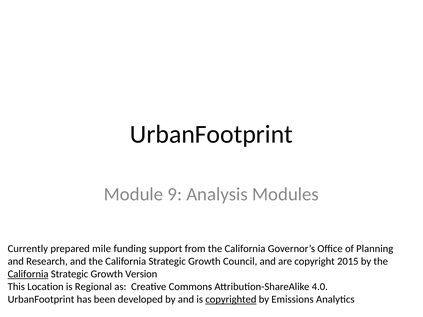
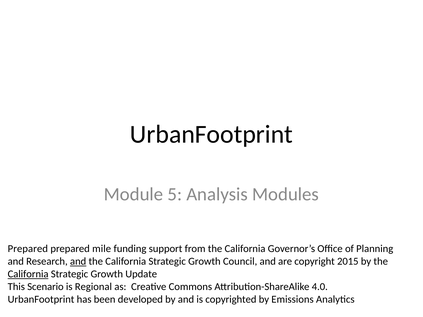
9: 9 -> 5 (175, 194)
Currently: Currently -> Prepared (28, 249)
and underline: none -> present (78, 262)
Version: Version -> Update (141, 274)
Location: Location -> Scenario (45, 287)
copyrighted underline: present -> none (231, 300)
